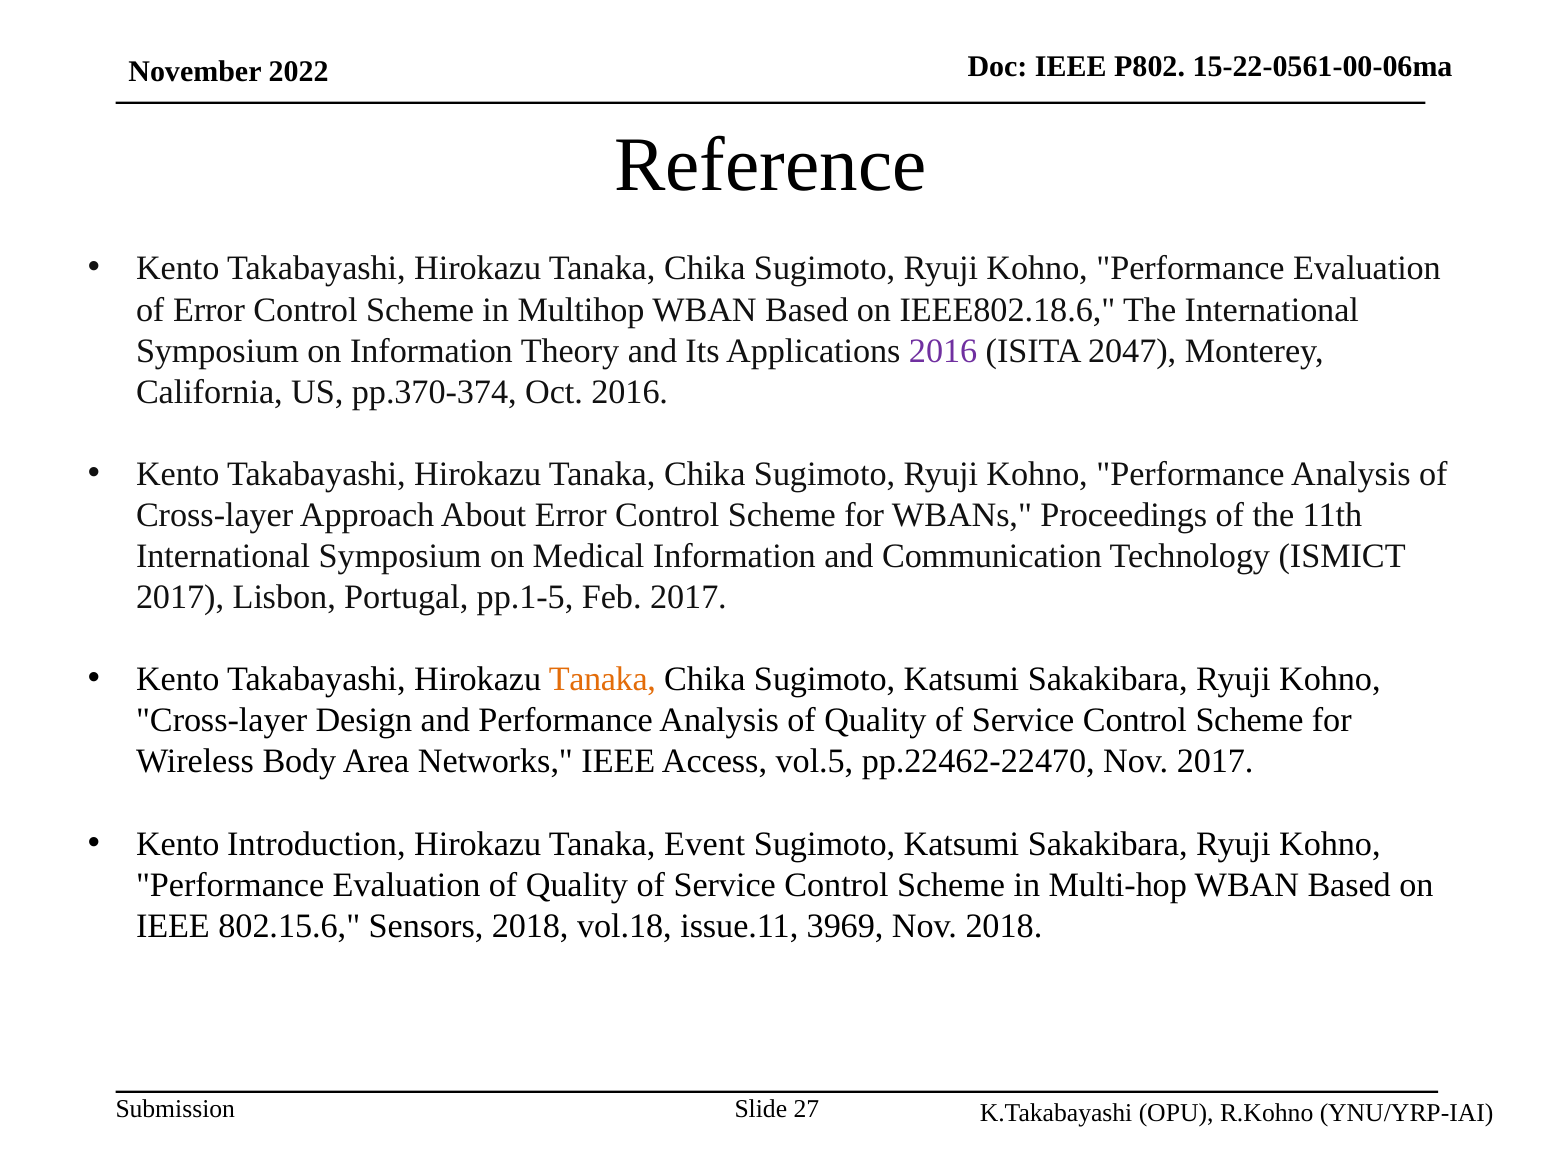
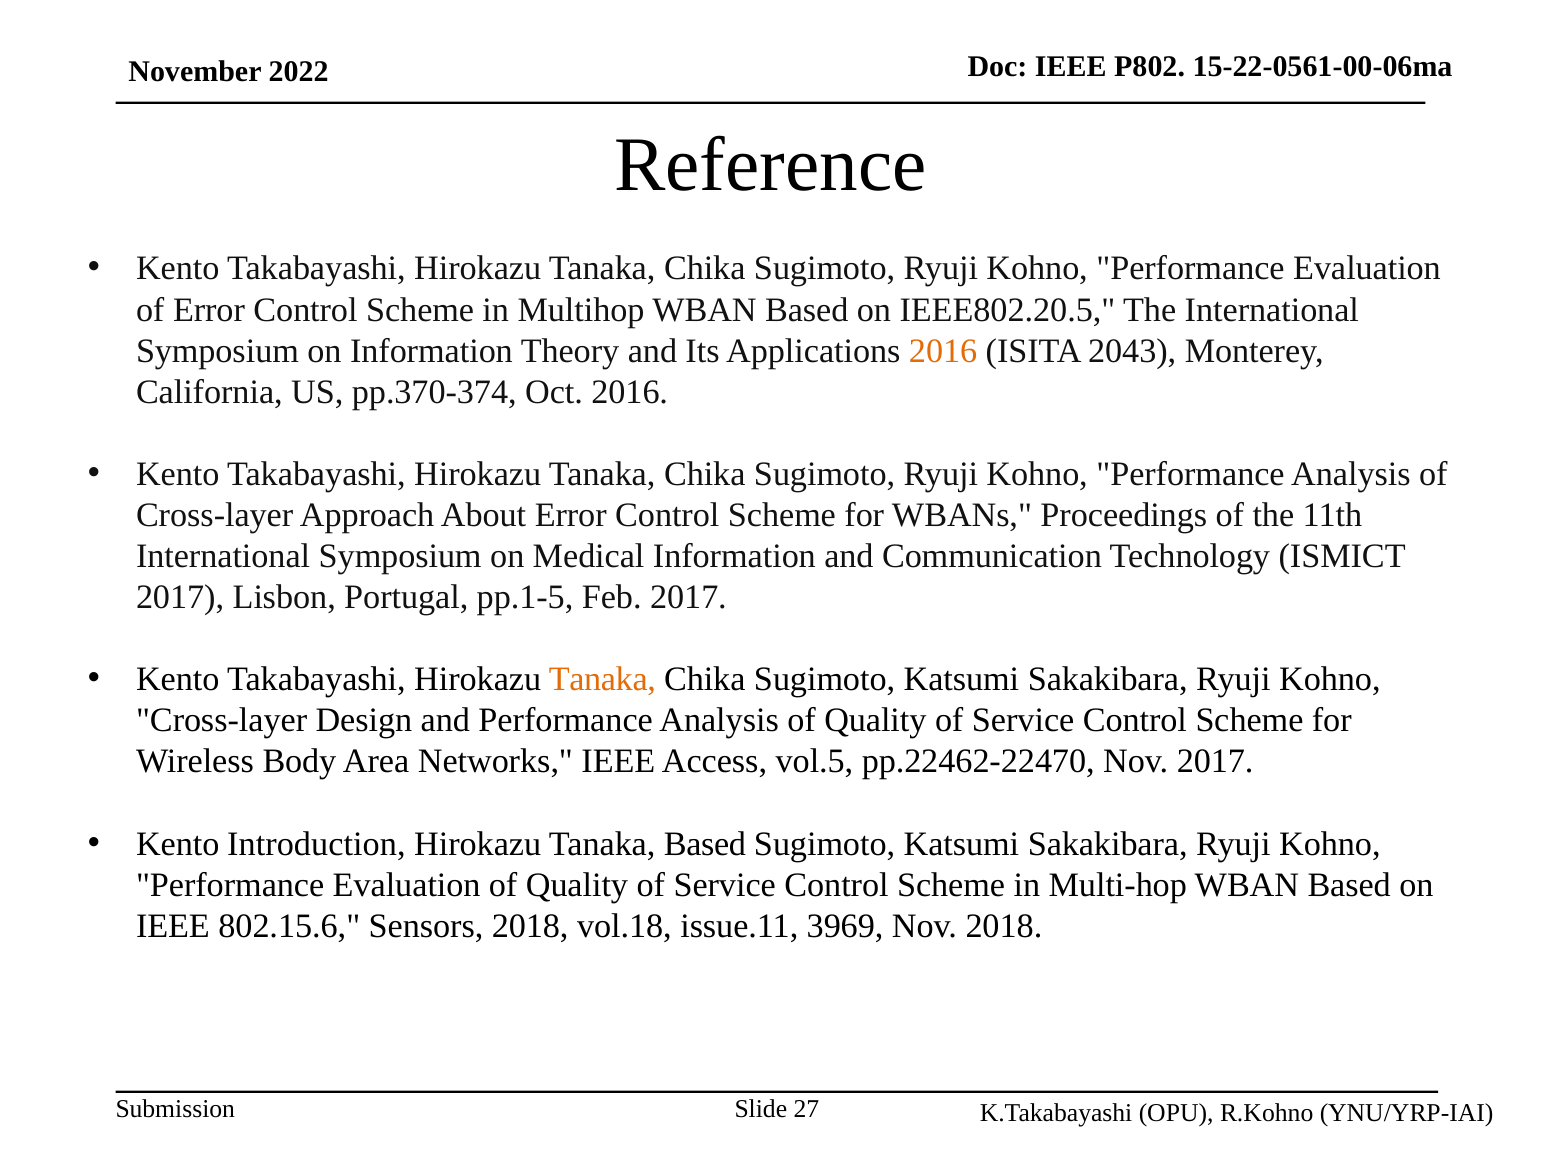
IEEE802.18.6: IEEE802.18.6 -> IEEE802.20.5 (1007, 310)
2016 colour: purple -> orange (943, 351)
2047: 2047 -> 2043 (1132, 351)
Tanaka Event: Event -> Based (705, 844)
